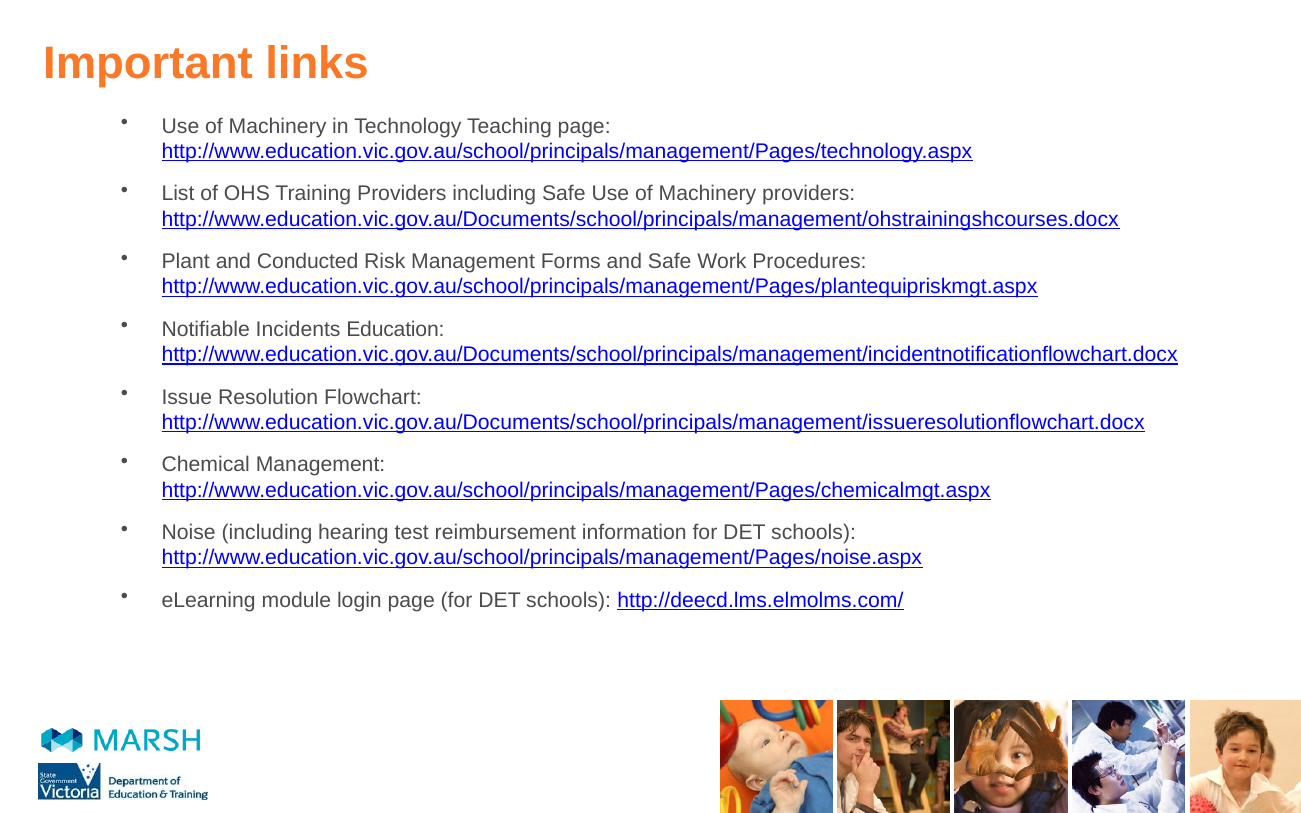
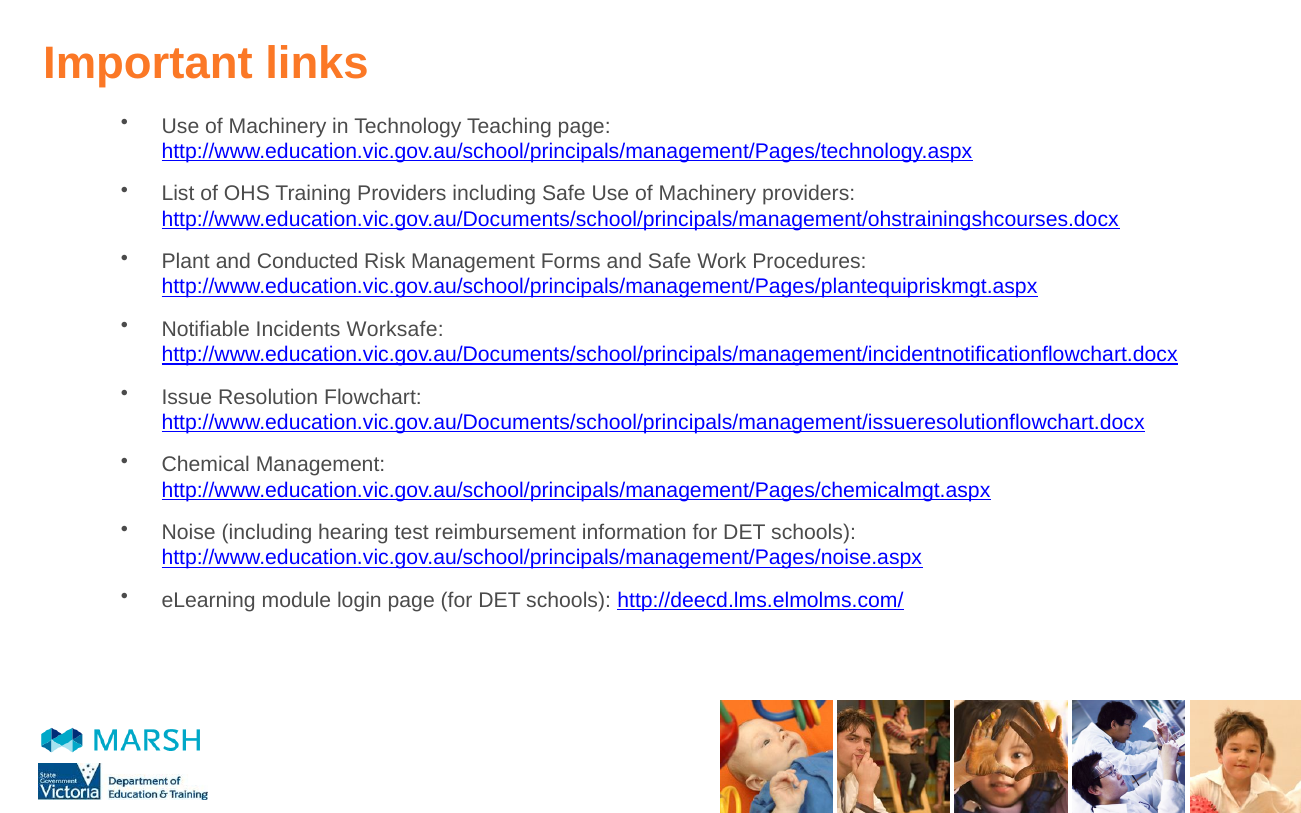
Education: Education -> Worksafe (395, 329)
